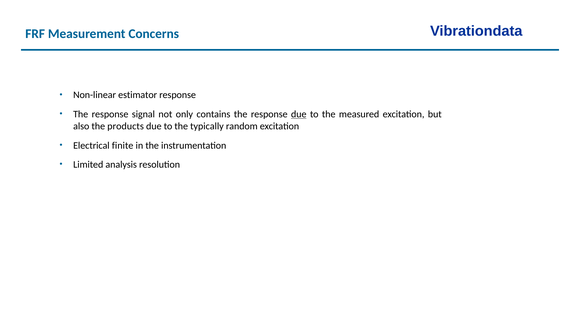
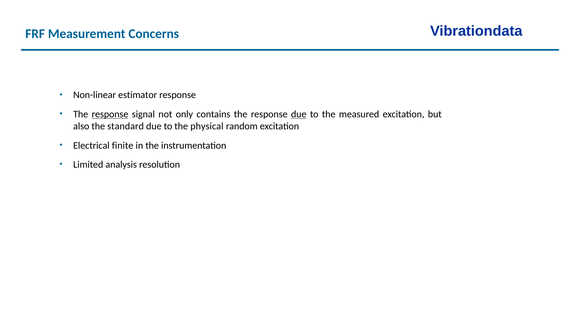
response underline: none -> present (110, 114)
products: products -> standard (126, 126)
typically: typically -> physical (207, 126)
